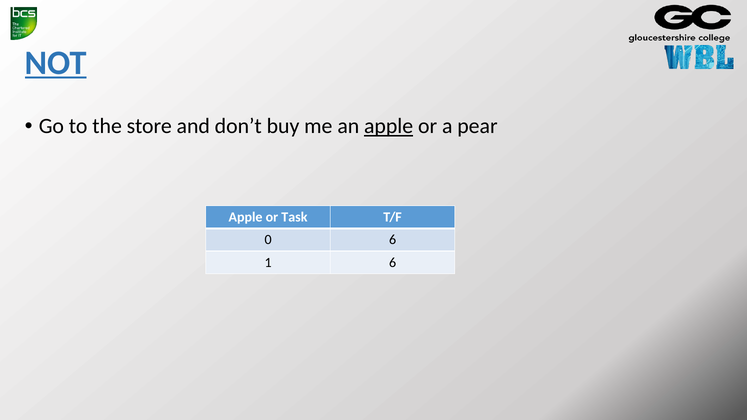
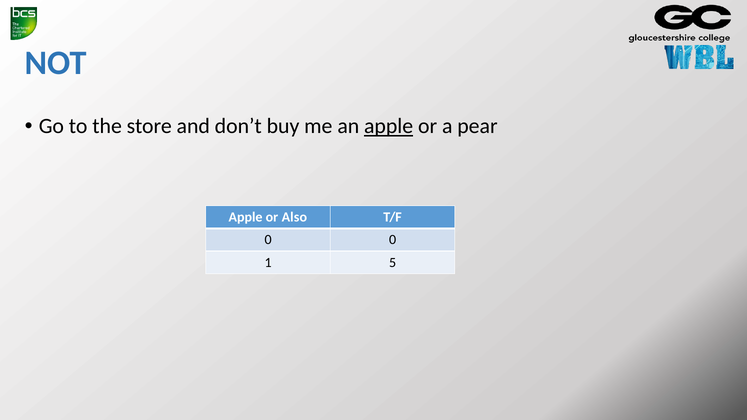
NOT underline: present -> none (56, 63)
Task: Task -> Also (294, 217)
0 6: 6 -> 0 (393, 240)
1 6: 6 -> 5 (393, 263)
